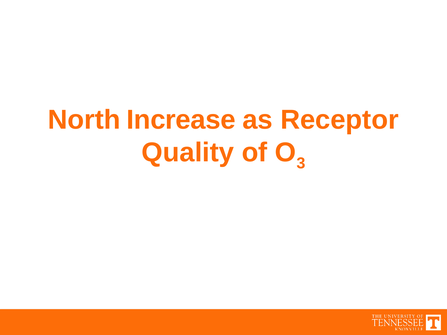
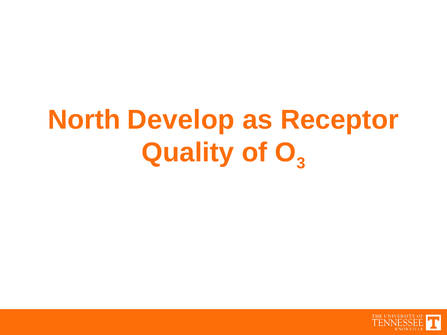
Increase: Increase -> Develop (181, 120)
